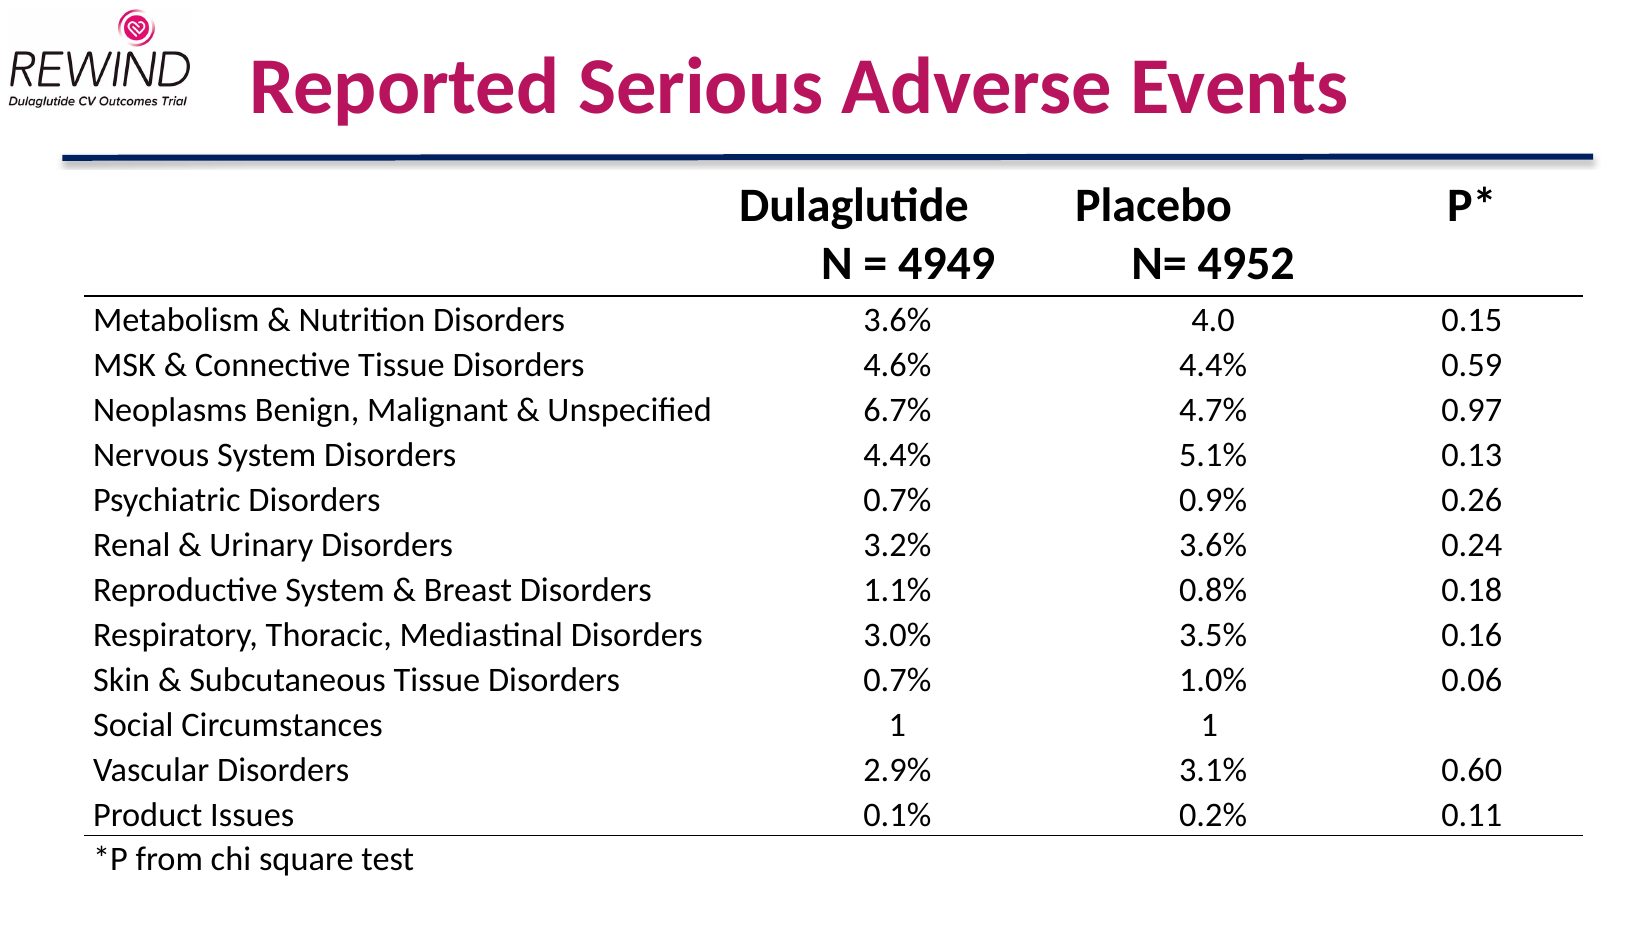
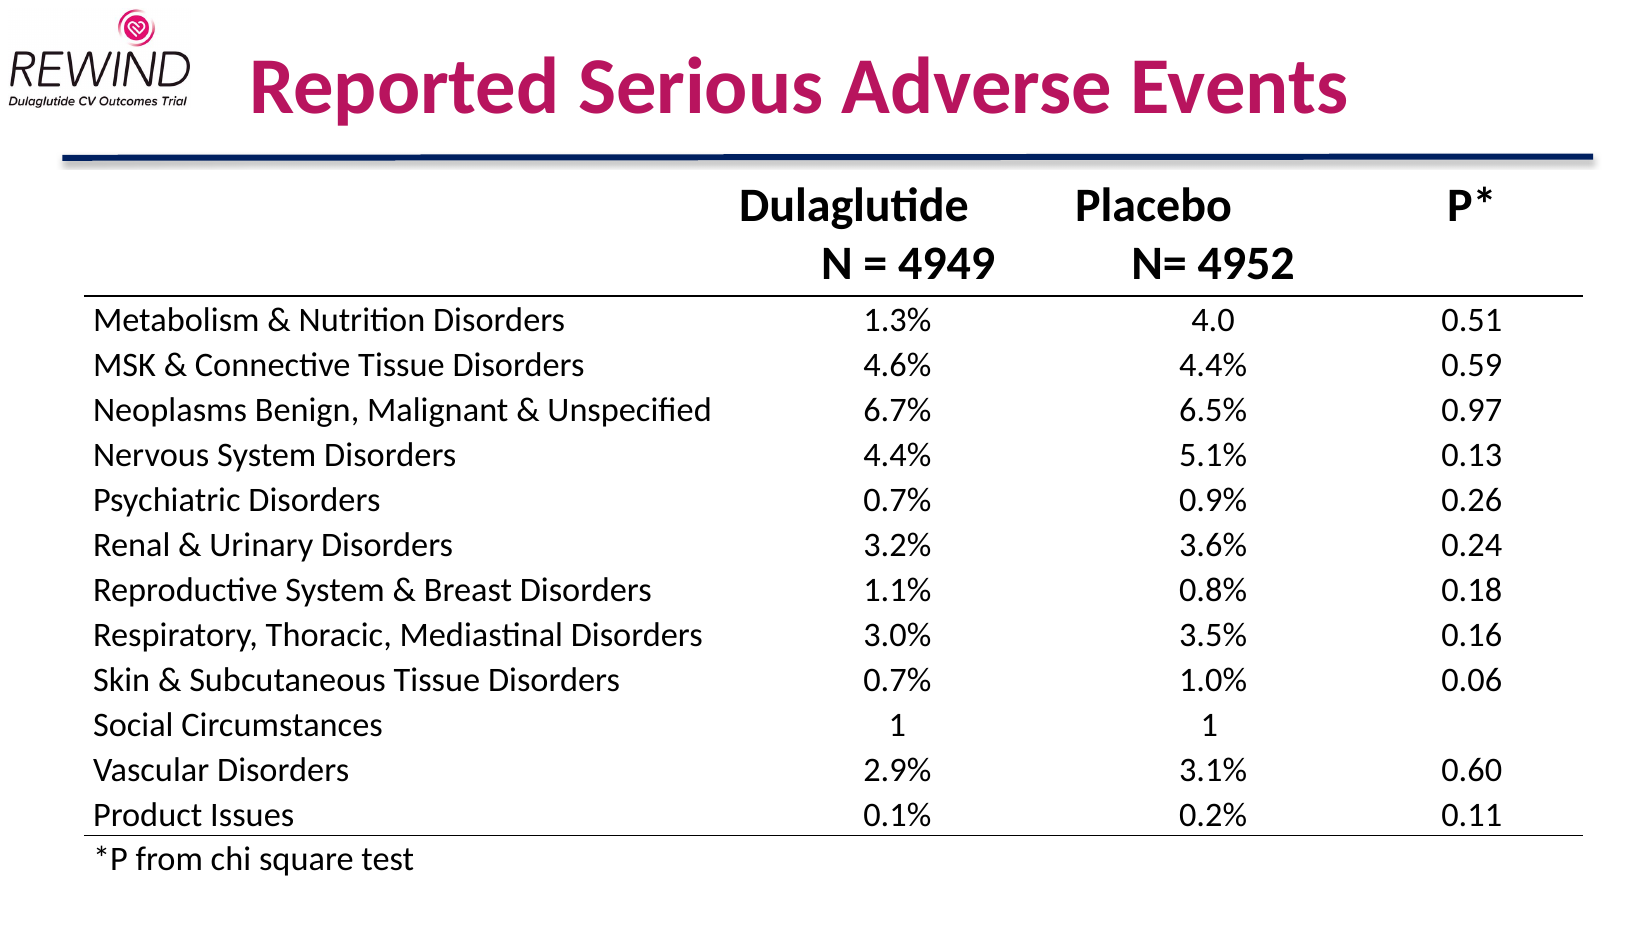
Disorders 3.6%: 3.6% -> 1.3% (897, 320)
0.15: 0.15 -> 0.51 (1472, 320)
4.7%: 4.7% -> 6.5% (1213, 410)
